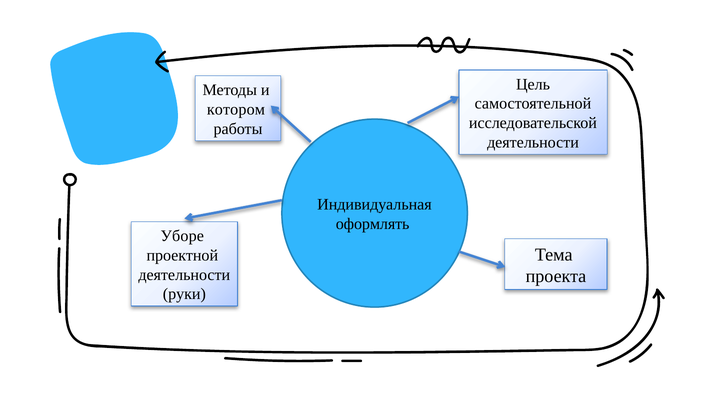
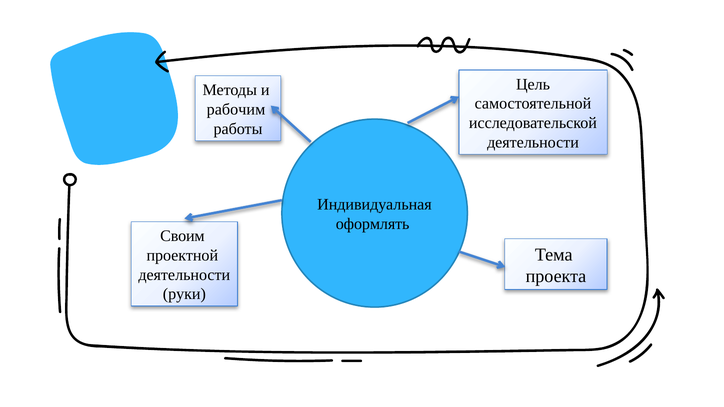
котором: котором -> рабочим (236, 110)
Уборе: Уборе -> Своим (182, 236)
